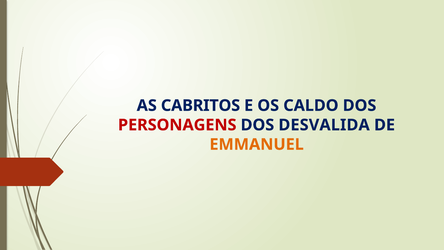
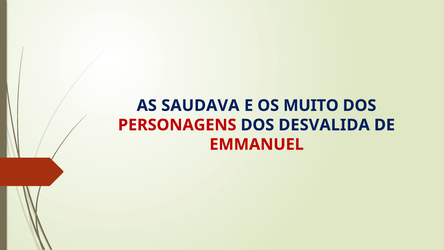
CABRITOS: CABRITOS -> SAUDAVA (200, 105)
CALDO: CALDO -> MUITO (311, 105)
EMMANUEL colour: orange -> red (257, 144)
